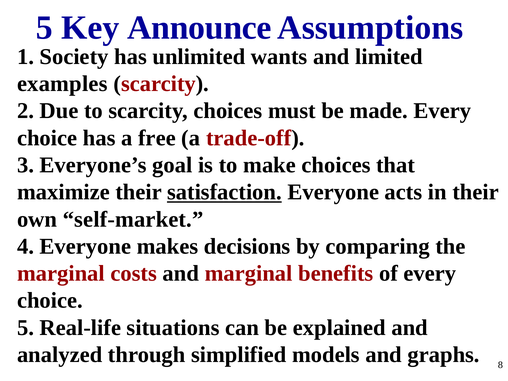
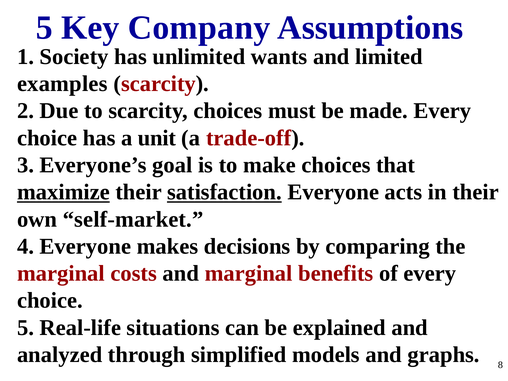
Announce: Announce -> Company (199, 28)
free: free -> unit (157, 138)
maximize underline: none -> present (63, 192)
